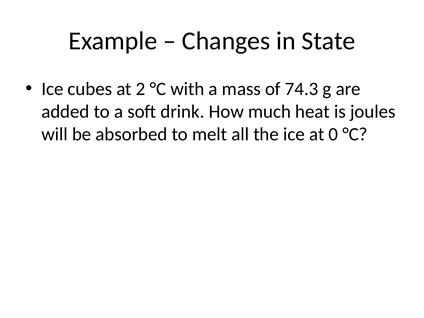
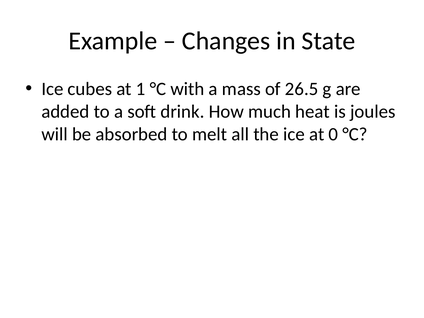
2: 2 -> 1 (141, 89)
74.3: 74.3 -> 26.5 (302, 89)
